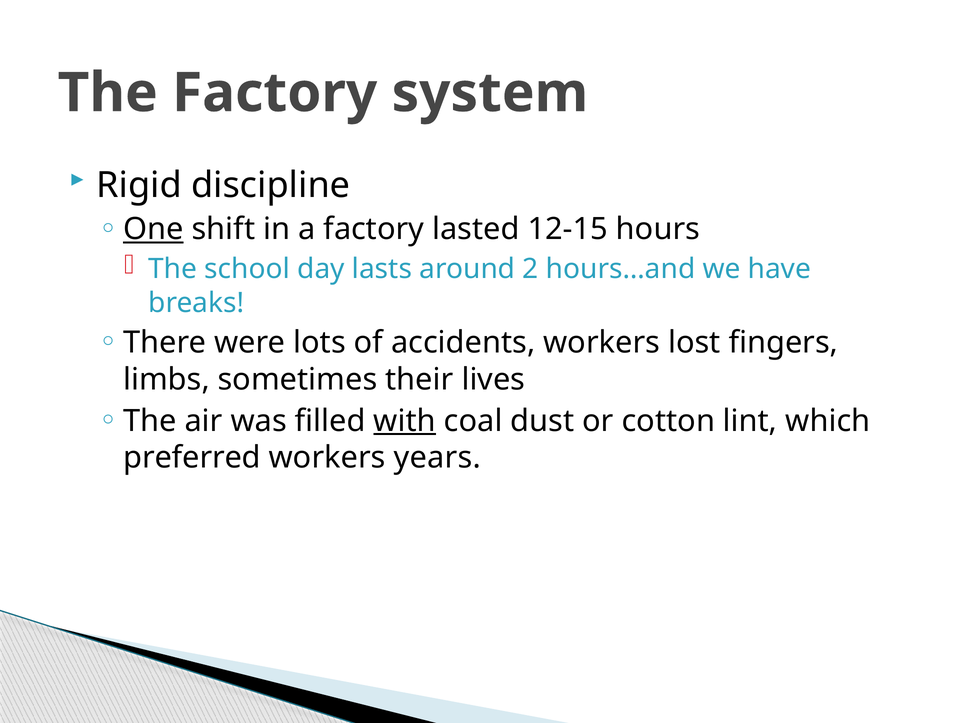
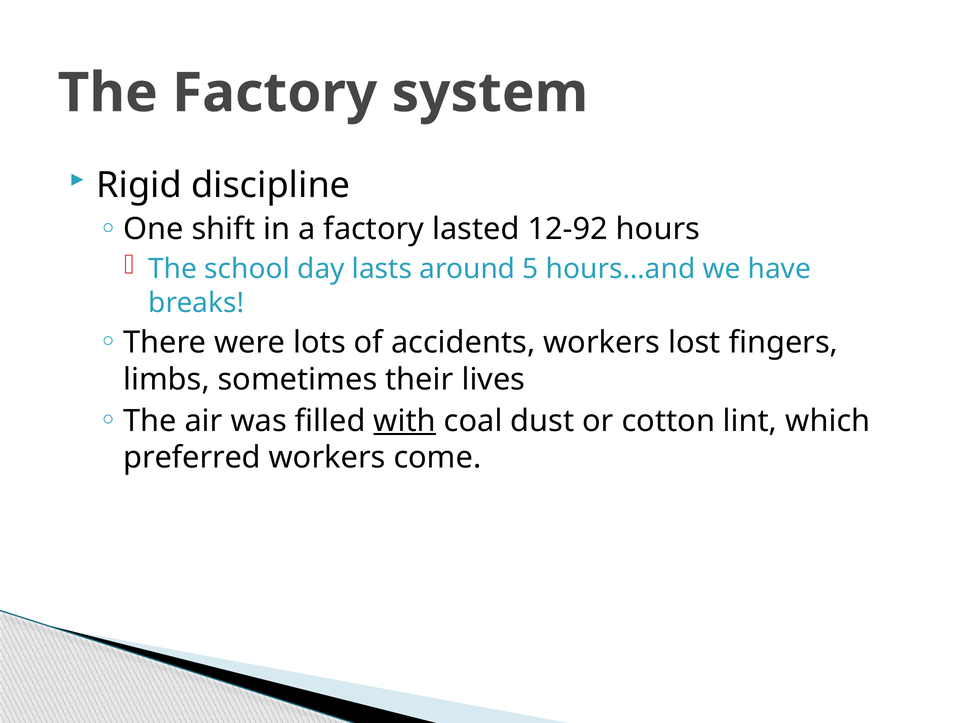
One underline: present -> none (153, 229)
12-15: 12-15 -> 12-92 (568, 229)
2: 2 -> 5 (531, 269)
years: years -> come (437, 458)
